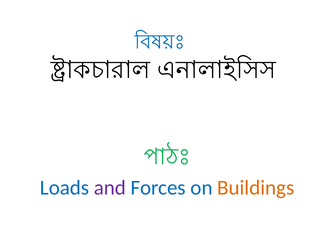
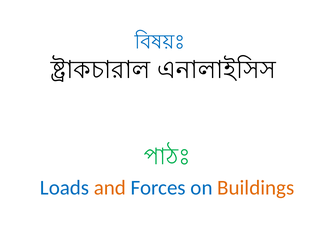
and colour: purple -> orange (110, 187)
